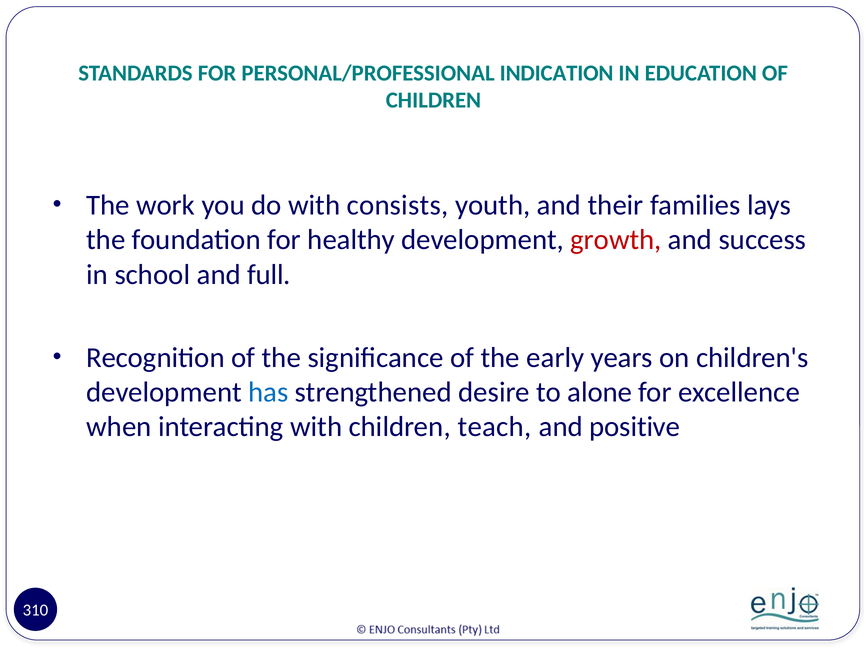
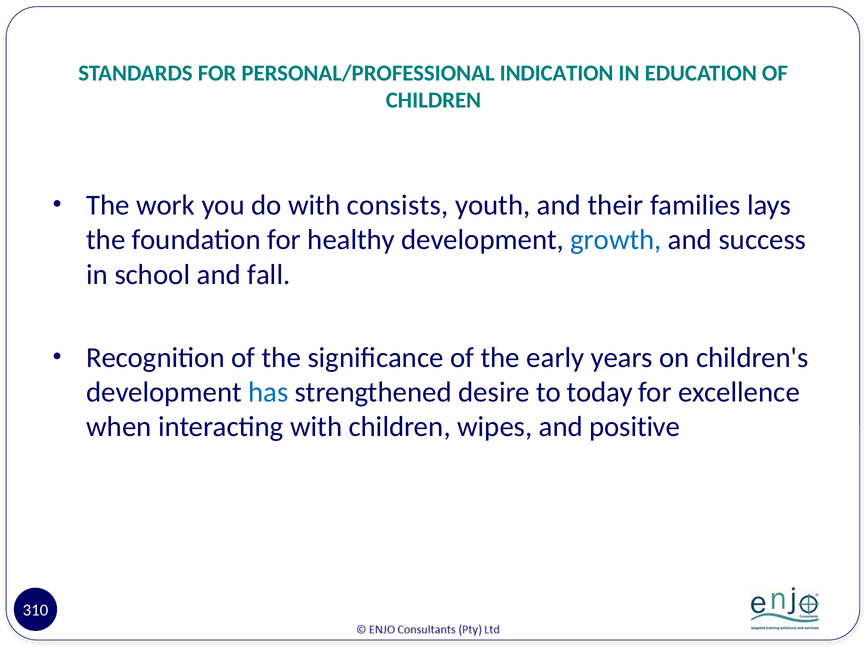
growth colour: red -> blue (616, 240)
full: full -> fall (269, 275)
alone: alone -> today (600, 393)
teach: teach -> wipes (495, 427)
